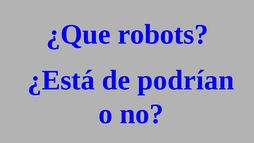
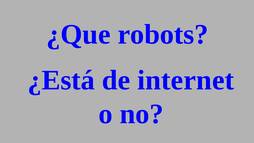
podrían: podrían -> internet (186, 80)
